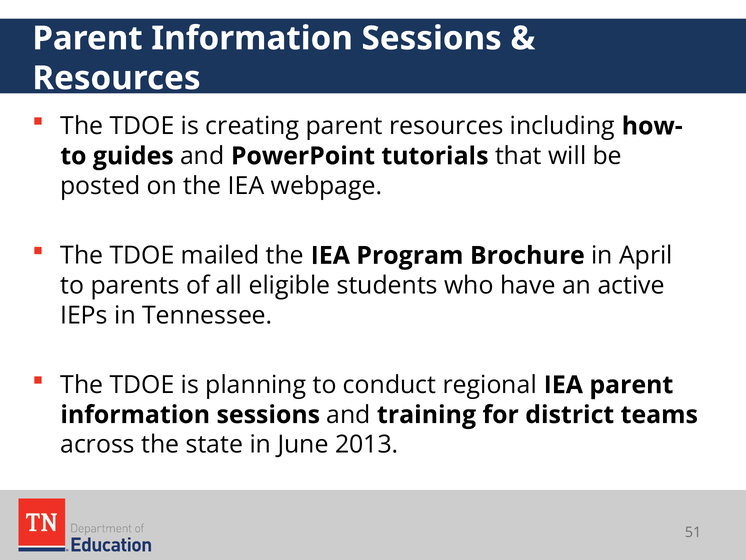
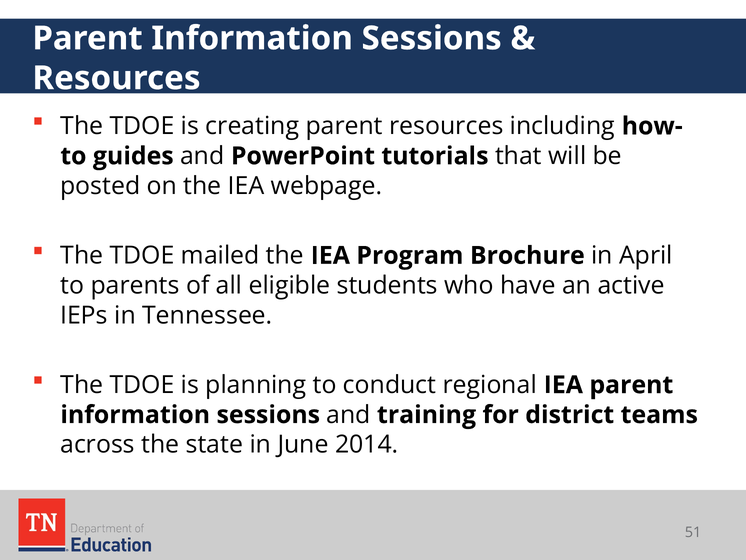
2013: 2013 -> 2014 (367, 444)
